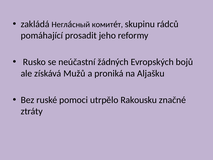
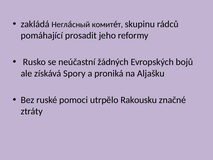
Mužů: Mužů -> Spory (74, 73)
